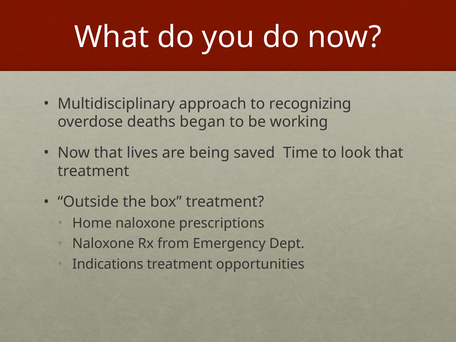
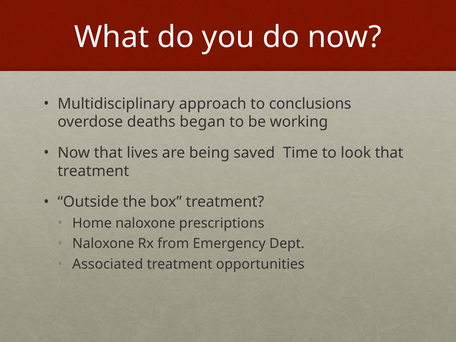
recognizing: recognizing -> conclusions (310, 104)
Indications: Indications -> Associated (108, 264)
